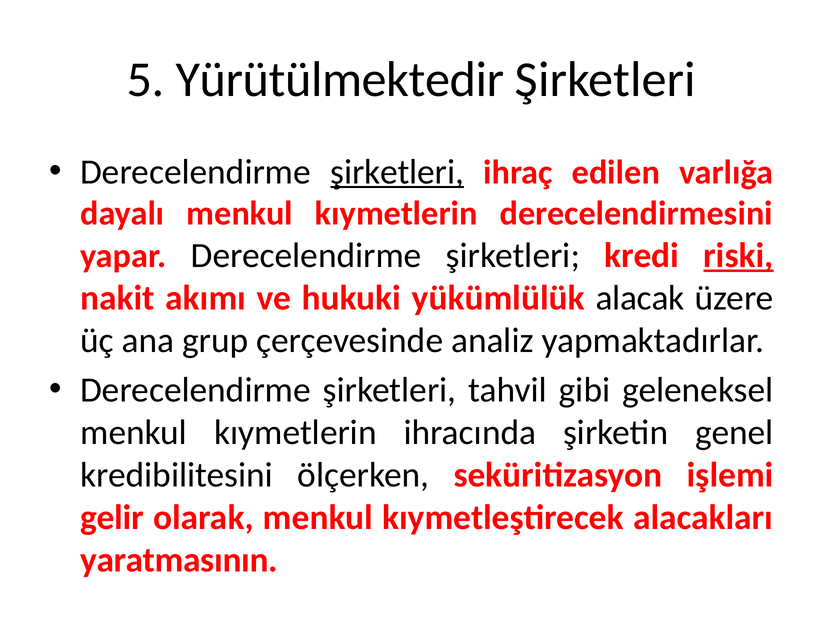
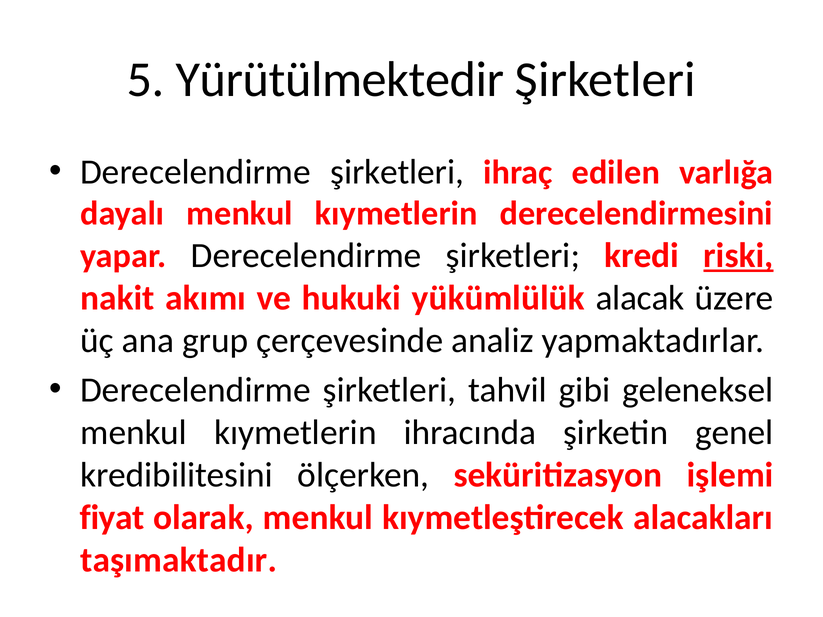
şirketleri underline: present -> none (397, 172)
gelir: gelir -> fiyat (112, 518)
yaratmasının: yaratmasının -> taşımaktadır (179, 560)
